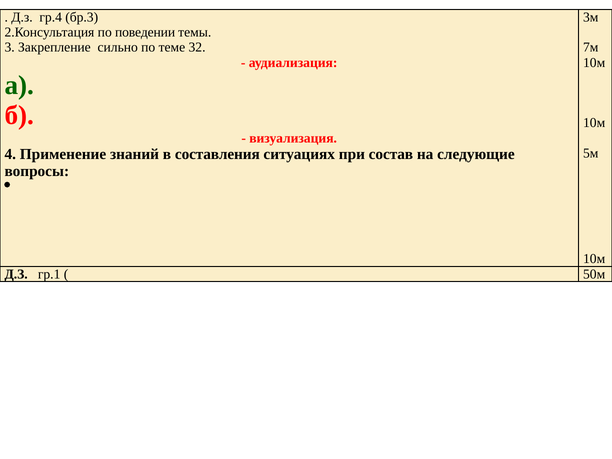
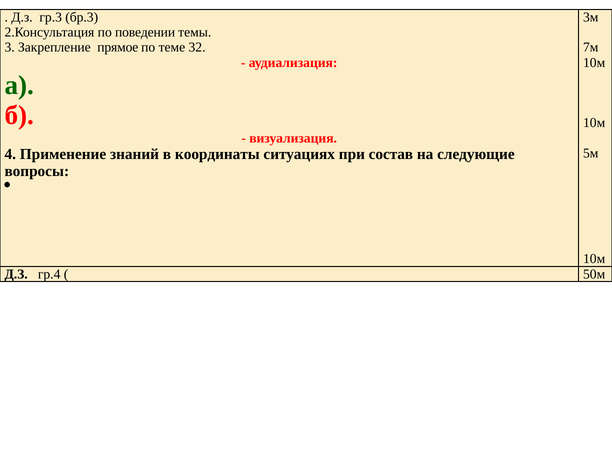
гр.4: гр.4 -> гр.3 (51, 17)
сильно: сильно -> прямое (118, 47)
составления: составления -> координаты (217, 154)
гр.1: гр.1 -> гр.4 (49, 274)
